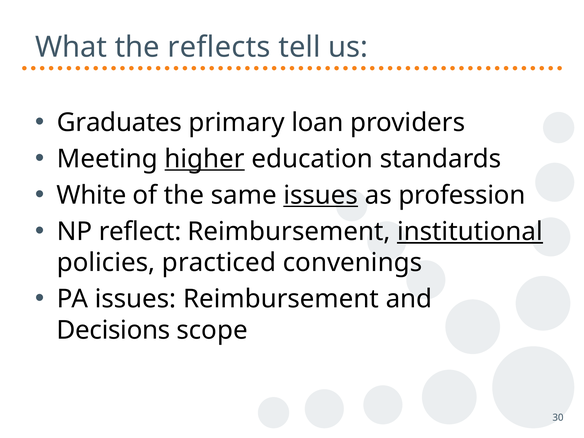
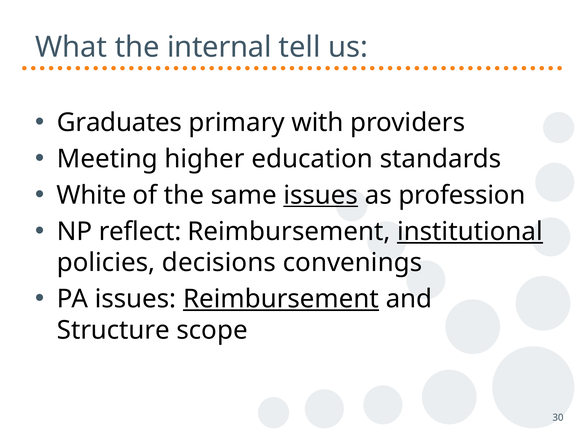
reflects: reflects -> internal (219, 47)
loan: loan -> with (317, 123)
higher underline: present -> none (205, 159)
practiced: practiced -> decisions (219, 263)
Reimbursement underline: none -> present (281, 299)
Decisions: Decisions -> Structure (113, 330)
